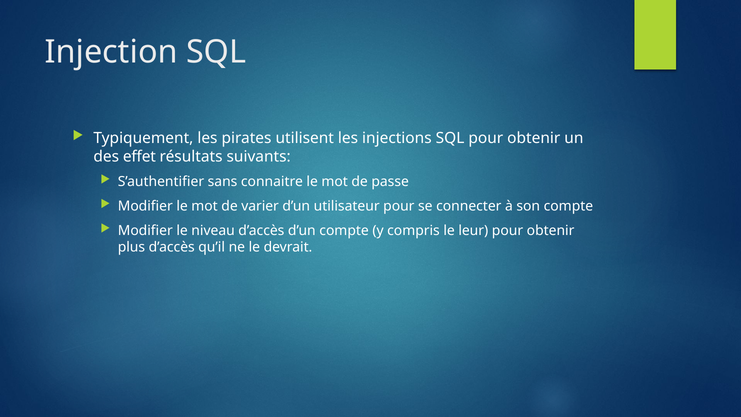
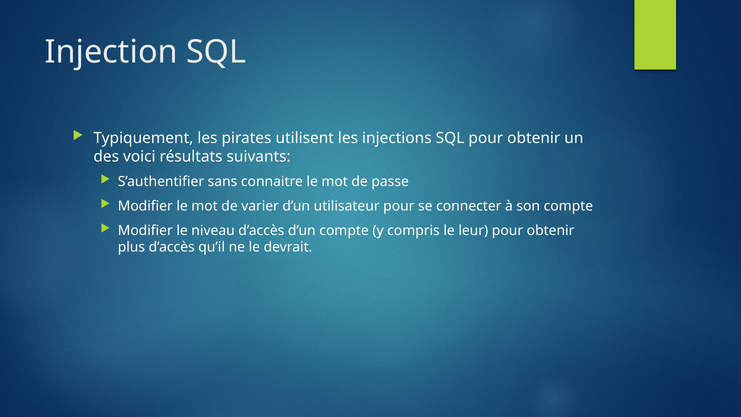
effet: effet -> voici (139, 156)
